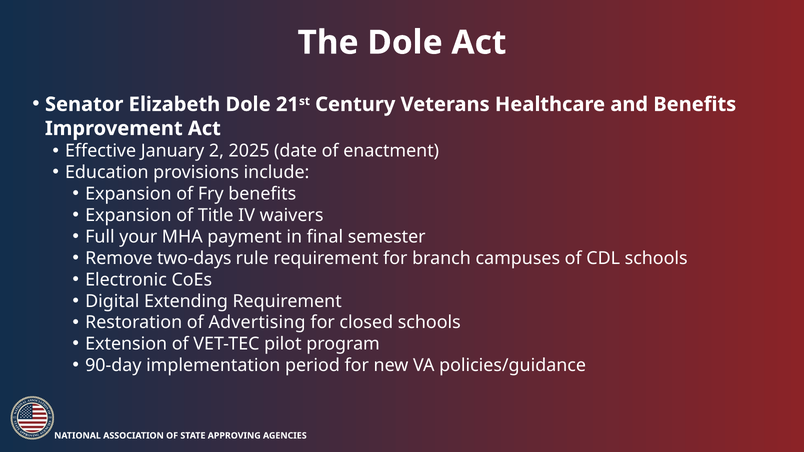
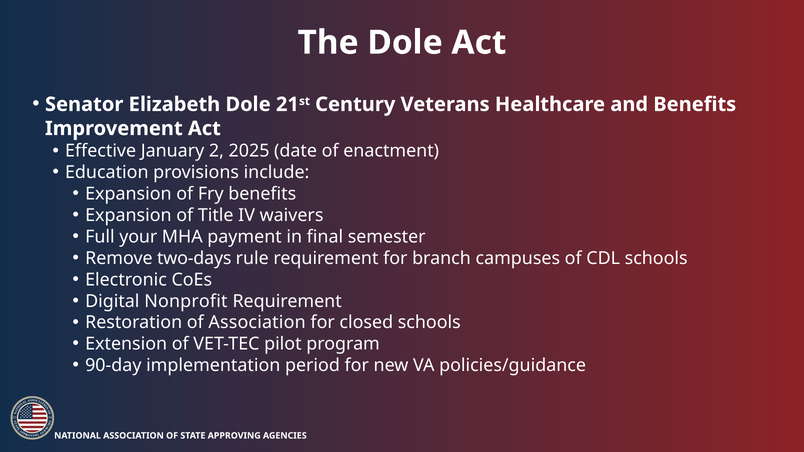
Extending: Extending -> Nonprofit (186, 301)
of Advertising: Advertising -> Association (257, 323)
